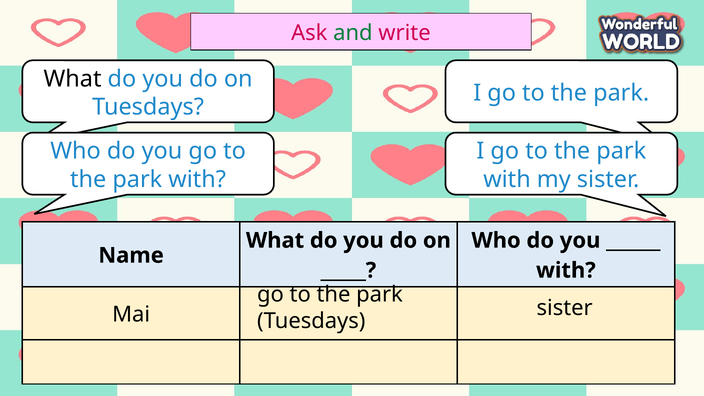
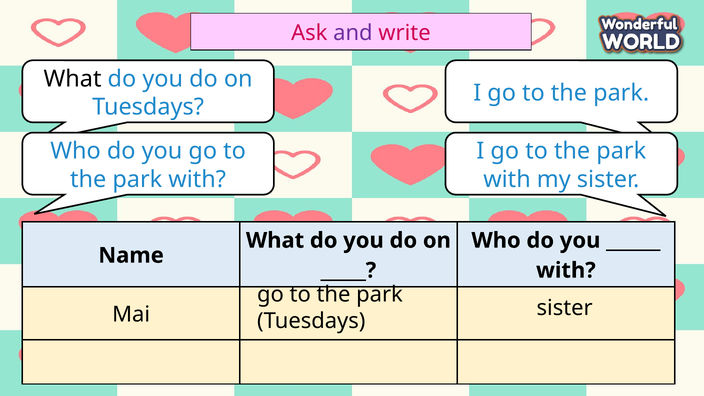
and colour: green -> purple (353, 33)
